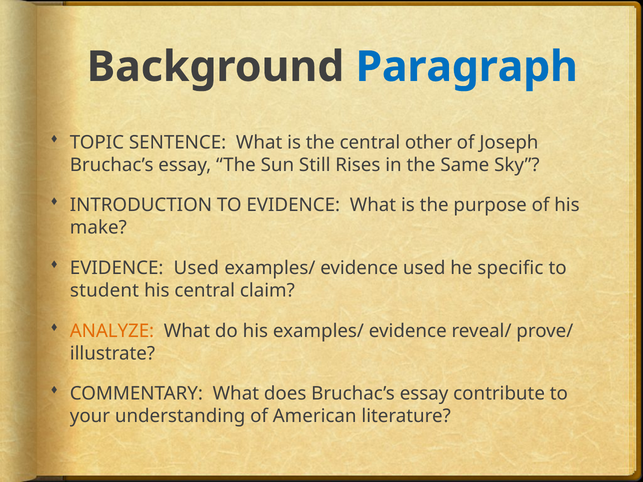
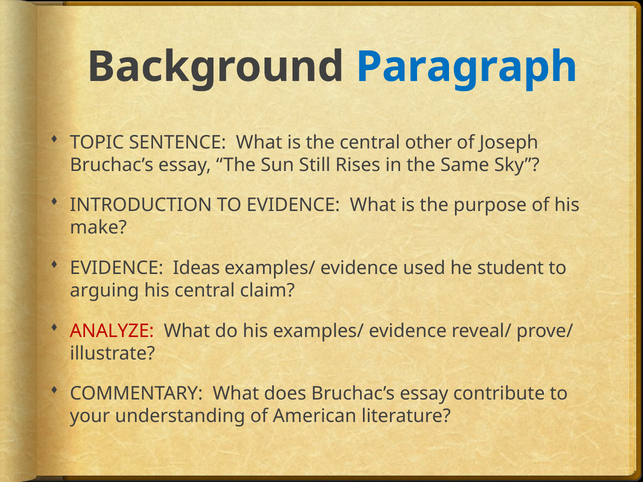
Used: Used -> Ideas (196, 268)
specific: specific -> student (511, 268)
student: student -> arguing (105, 291)
ANALYZE colour: orange -> red (112, 331)
